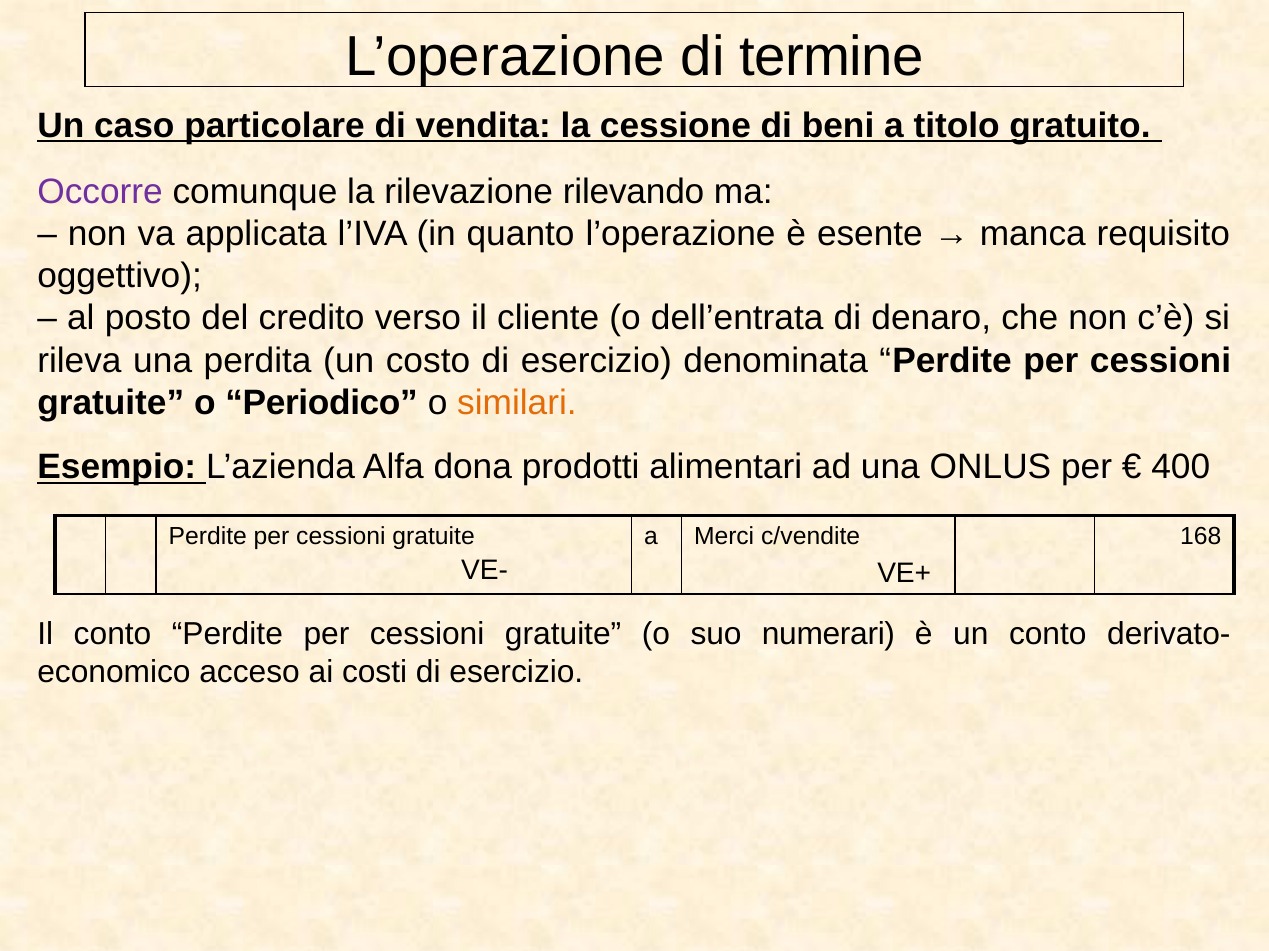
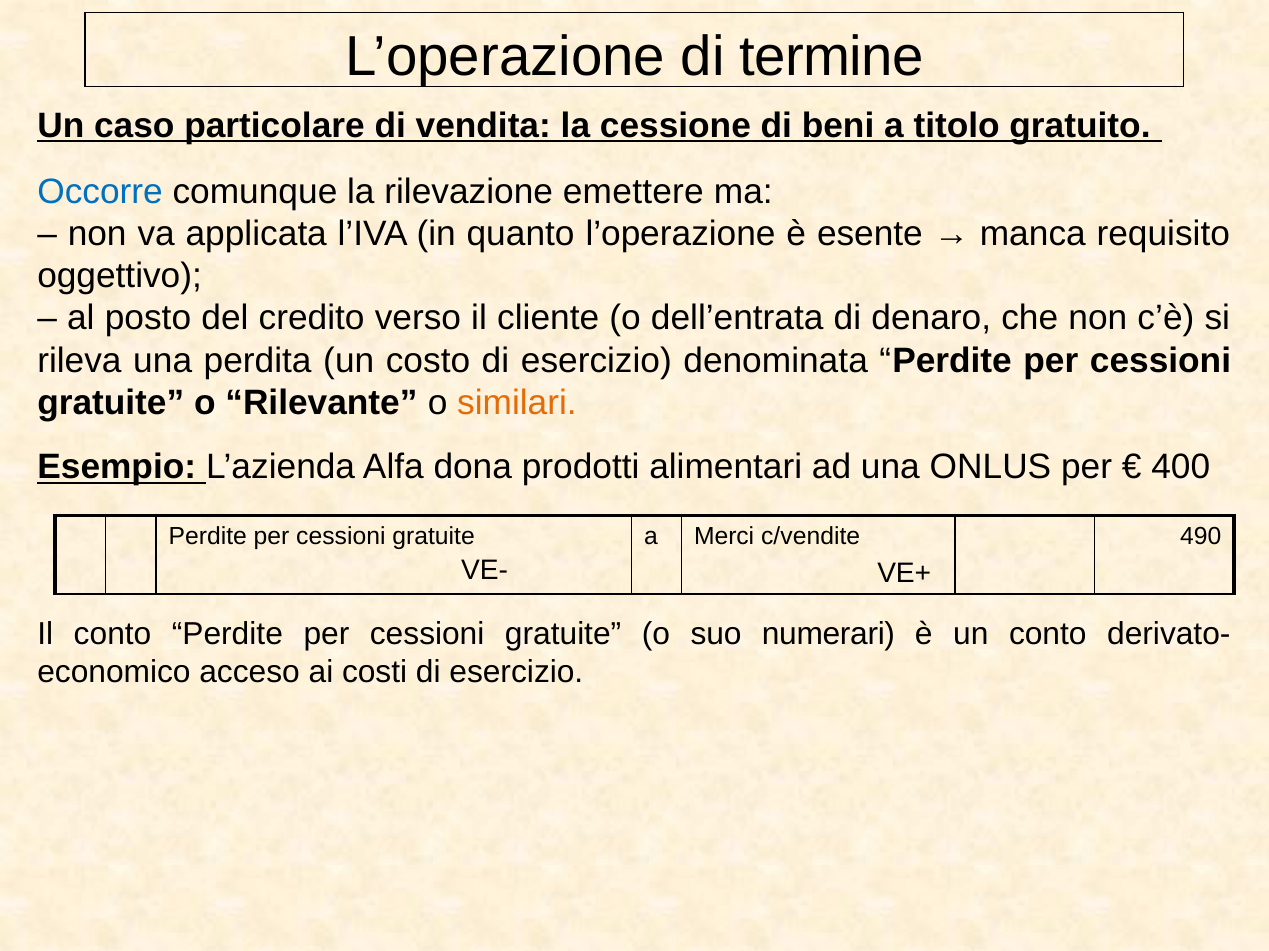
Occorre colour: purple -> blue (100, 192)
rilevando: rilevando -> emettere (633, 192)
Periodico: Periodico -> Rilevante (321, 403)
168: 168 -> 490 (1201, 536)
